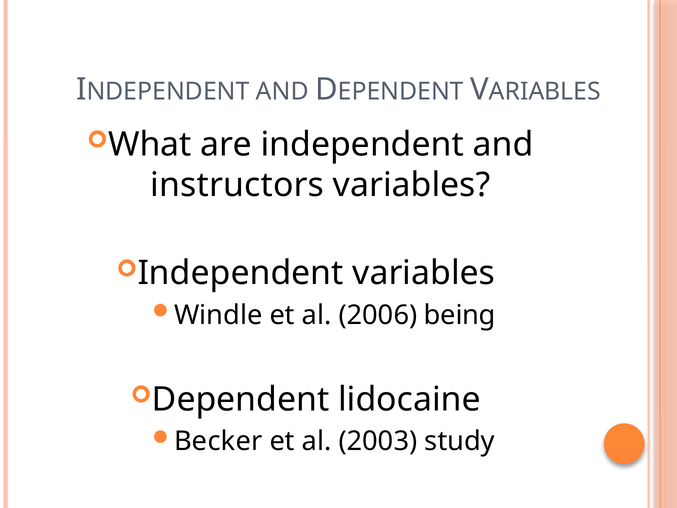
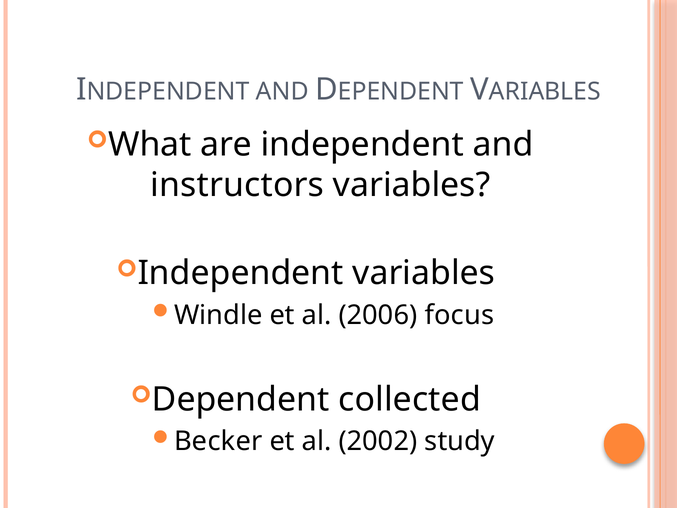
being: being -> focus (460, 315)
lidocaine: lidocaine -> collected (410, 399)
2003: 2003 -> 2002 (378, 441)
